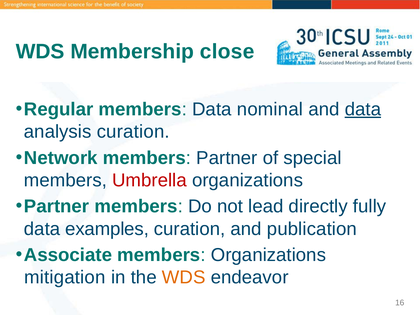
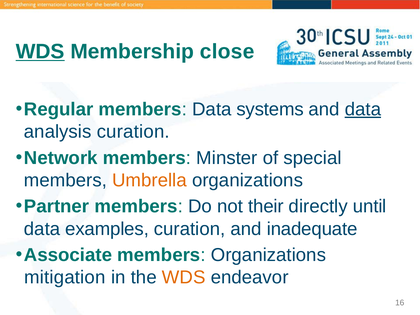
WDS underline: none -> present (40, 51)
nominal: nominal -> systems (270, 109)
members Partner: Partner -> Minster (227, 158)
Umbrella colour: red -> orange (149, 180)
lead: lead -> their (266, 206)
fully: fully -> until (370, 206)
publication: publication -> inadequate (312, 229)
